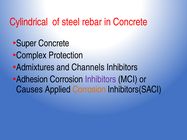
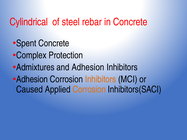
Super: Super -> Spent (26, 43)
and Channels: Channels -> Adhesion (88, 67)
Inhibitors colour: purple -> orange (101, 79)
Causes: Causes -> Caused (30, 90)
